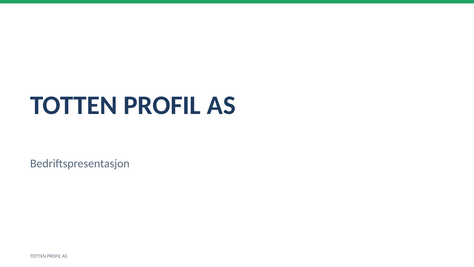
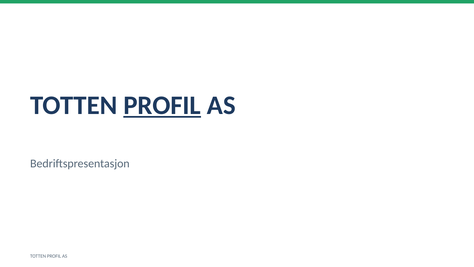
PROFIL underline: none -> present (162, 105)
